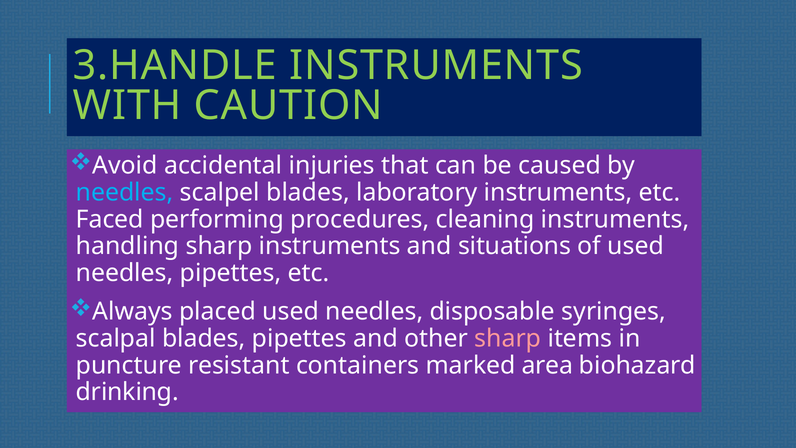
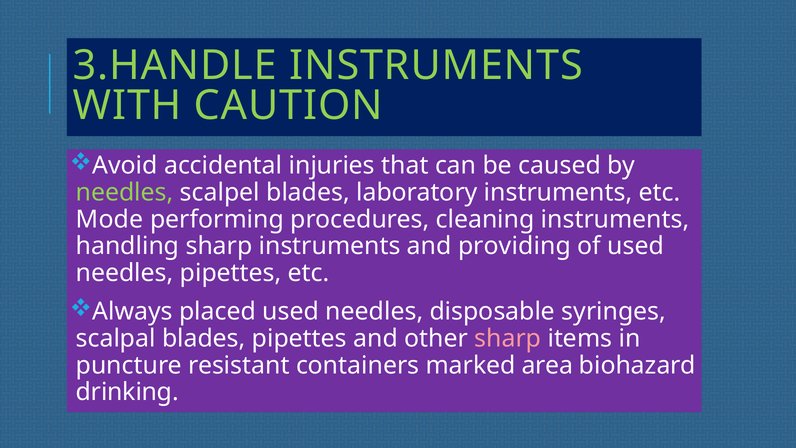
needles colour: light blue -> light green (125, 192)
Faced: Faced -> Mode (110, 219)
situations: situations -> providing (514, 246)
